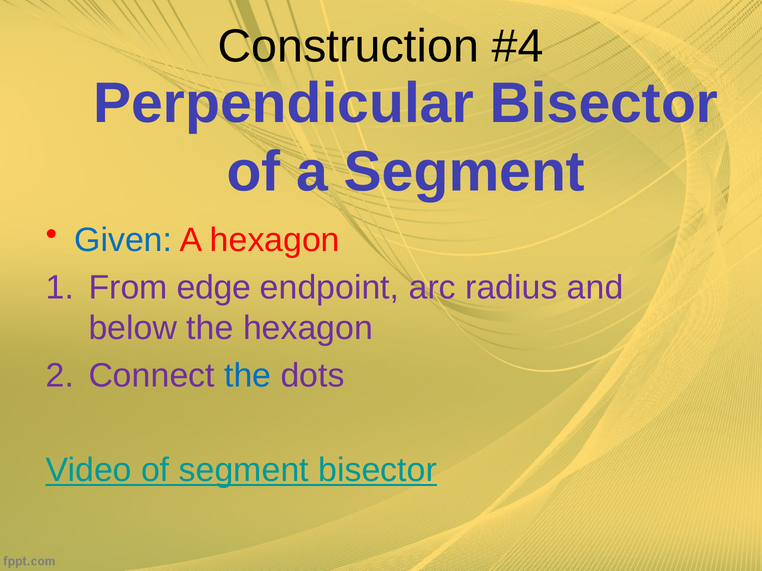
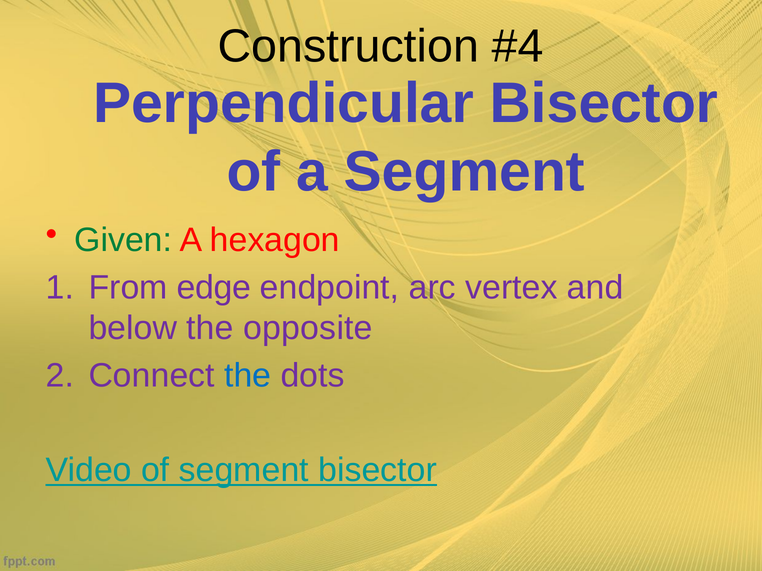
Given colour: blue -> green (123, 240)
radius: radius -> vertex (511, 288)
the hexagon: hexagon -> opposite (308, 328)
